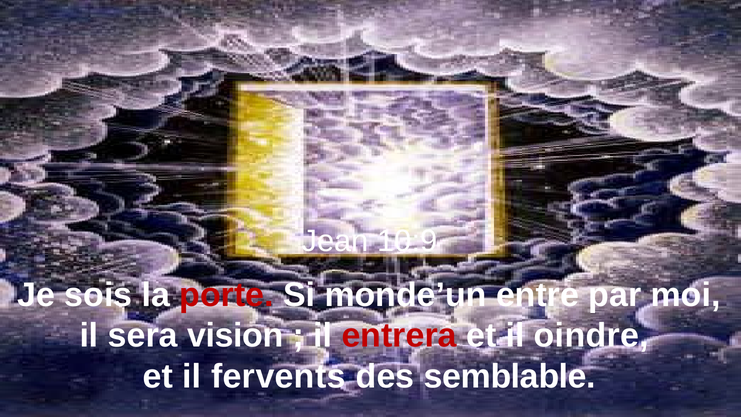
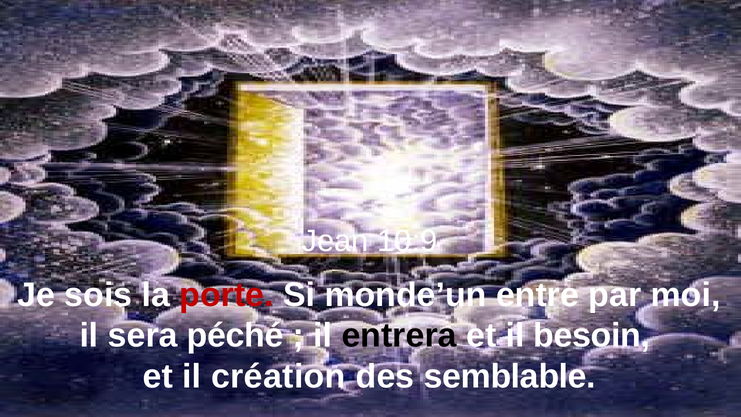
vision: vision -> péché (235, 336)
entrera colour: red -> black (399, 336)
oindre: oindre -> besoin (592, 336)
fervents: fervents -> création (278, 376)
